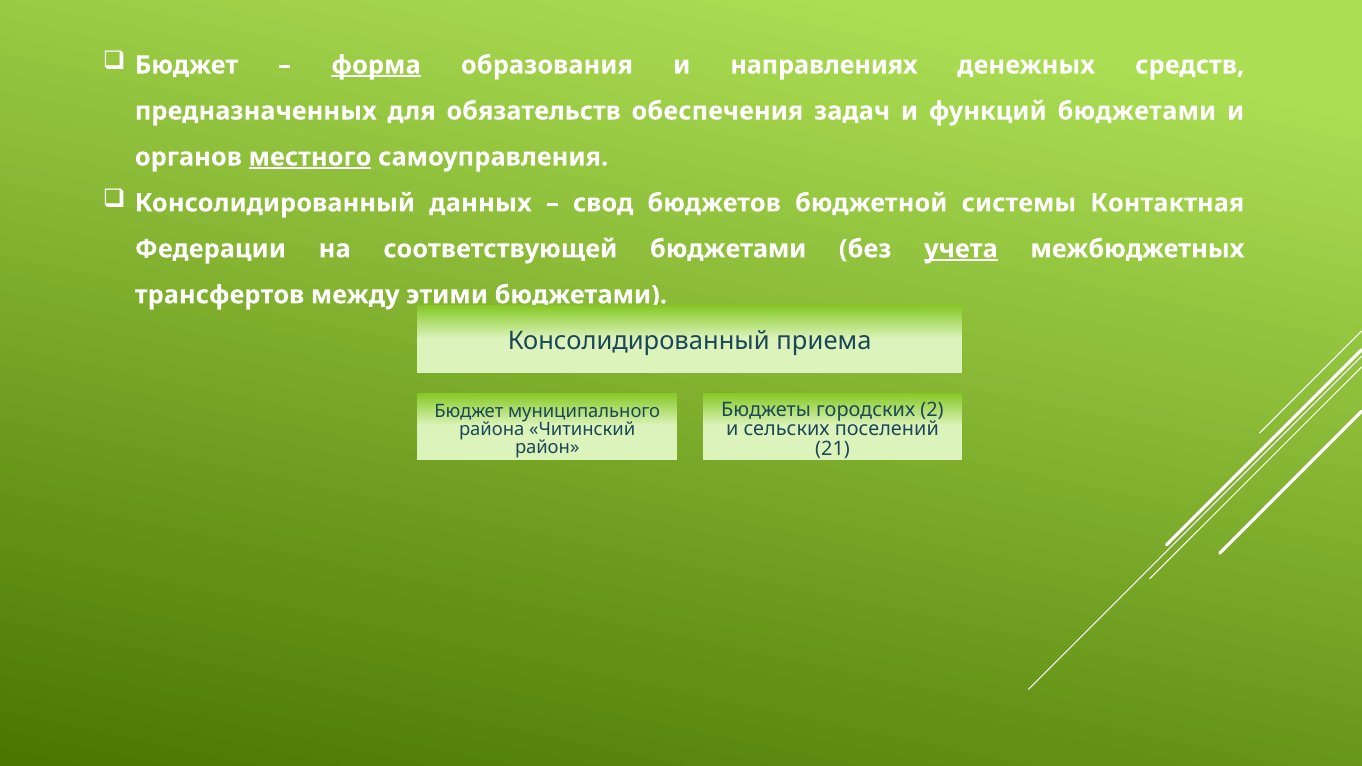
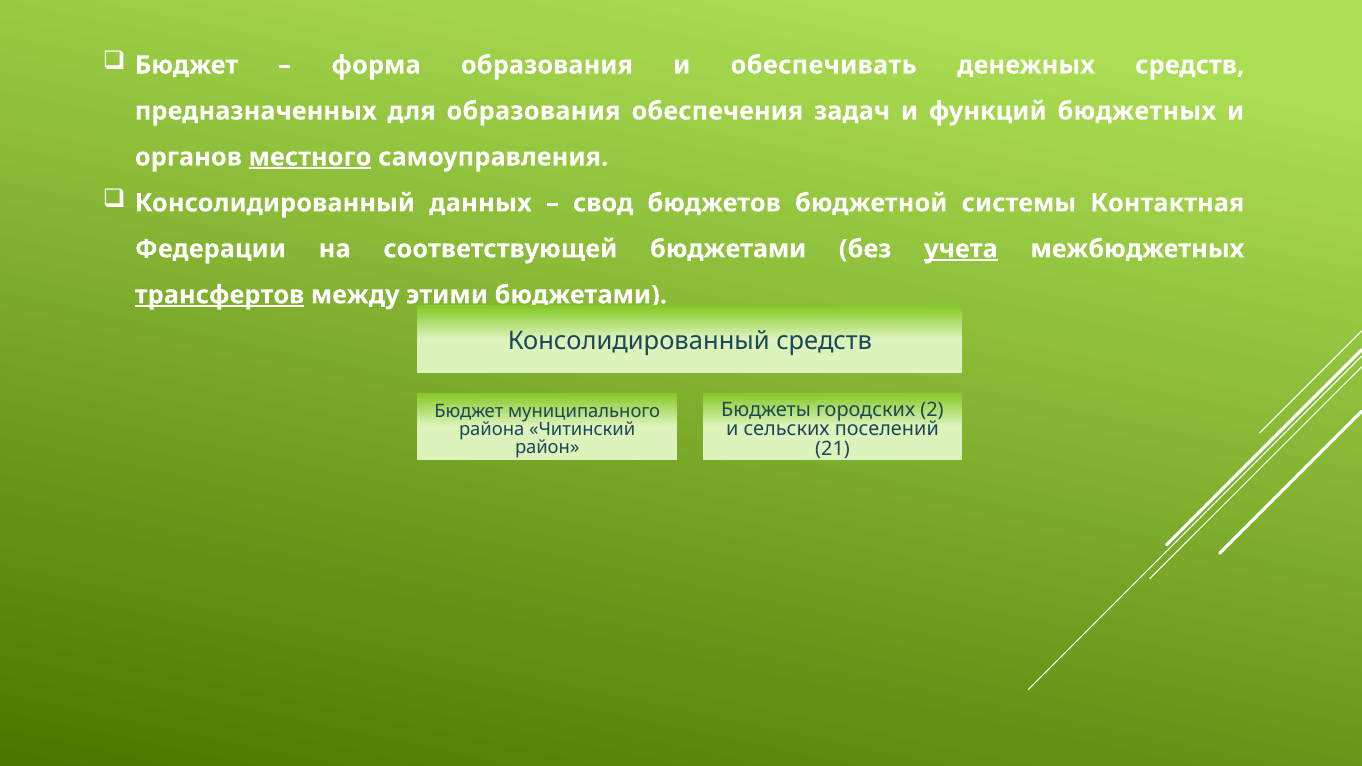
форма underline: present -> none (376, 65)
направлениях: направлениях -> обеспечивать (824, 65)
для обязательств: обязательств -> образования (533, 111)
функций бюджетами: бюджетами -> бюджетных (1137, 111)
трансфертов underline: none -> present (220, 295)
Консолидированный приема: приема -> средств (824, 341)
